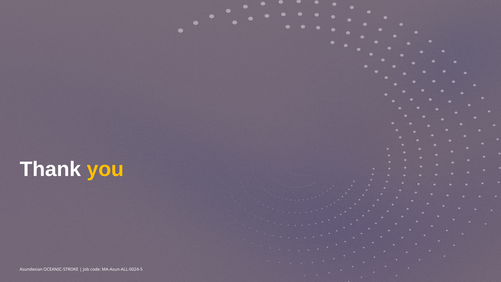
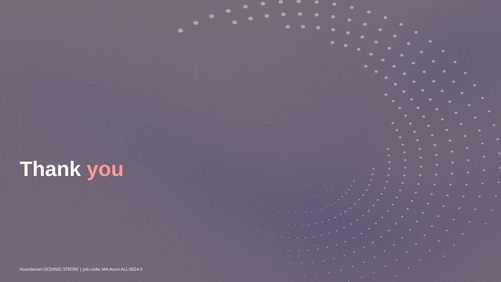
you colour: yellow -> pink (105, 169)
